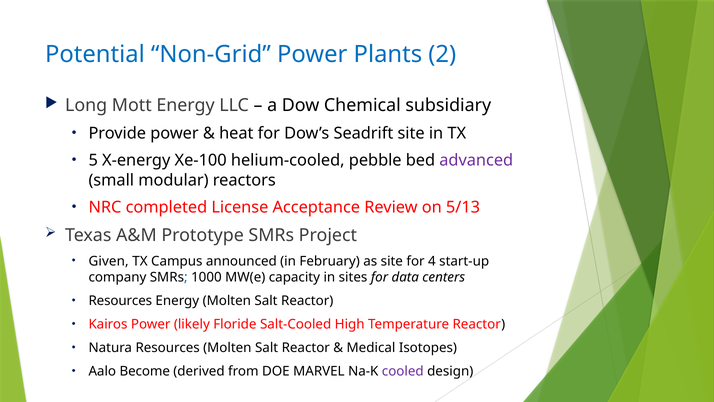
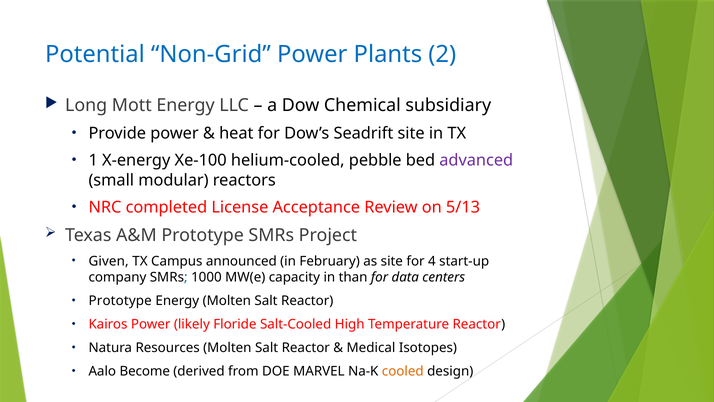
5: 5 -> 1 (93, 160)
sites: sites -> than (353, 277)
Resources: Resources -> Prototype (120, 300)
cooled colour: purple -> orange (403, 371)
